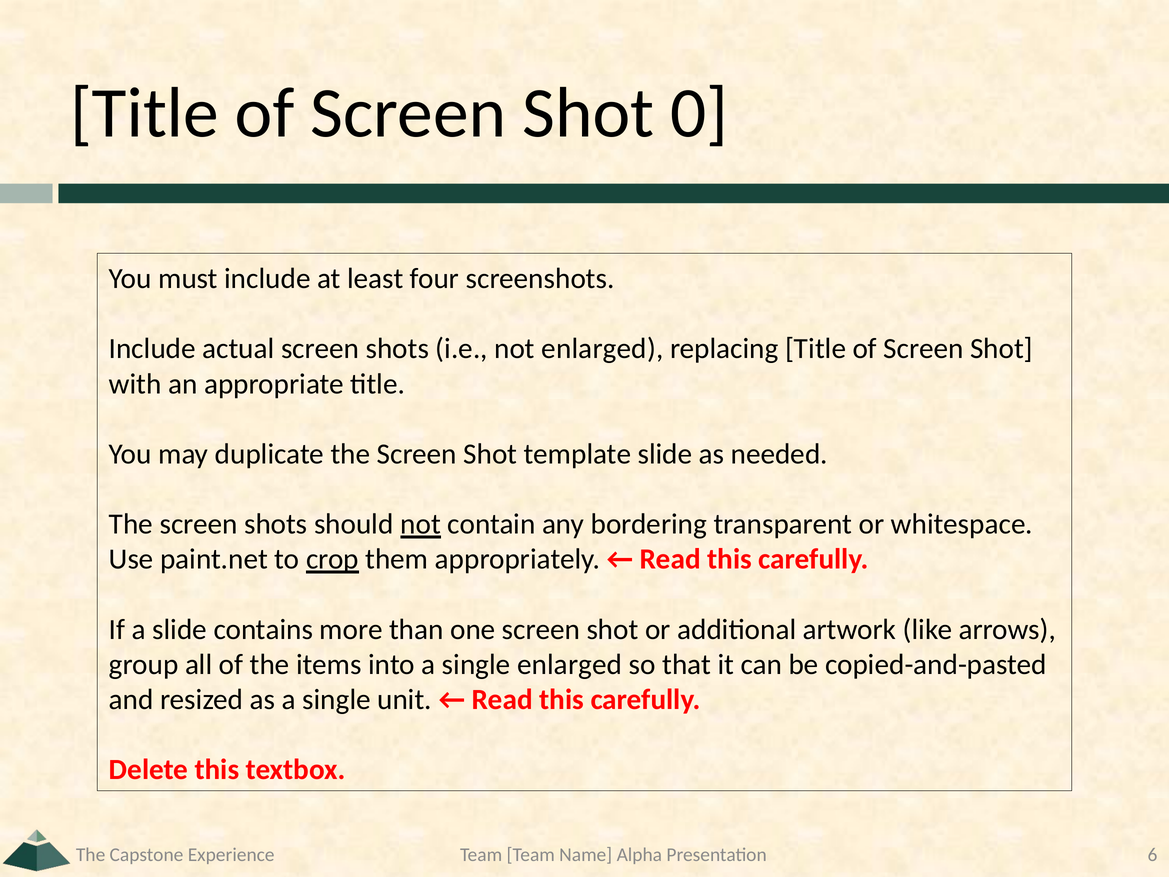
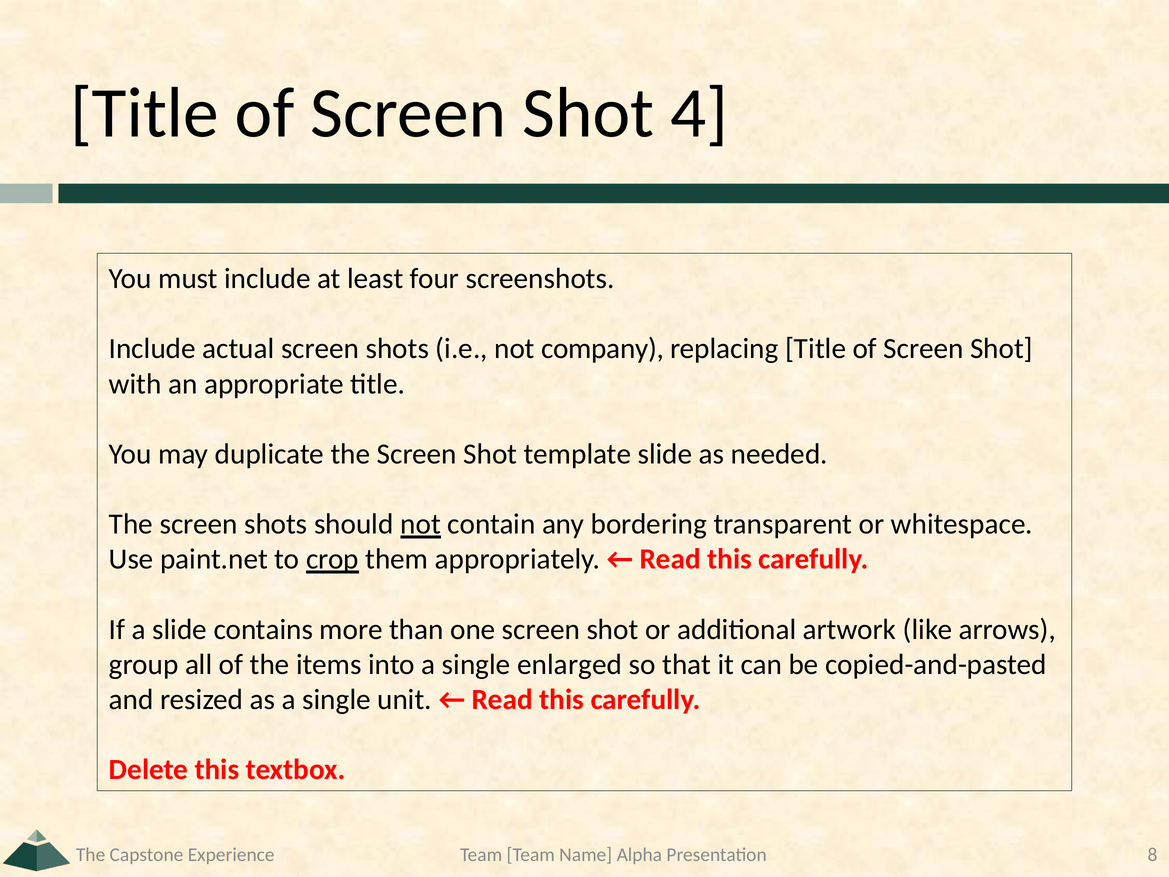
0: 0 -> 4 (699, 113)
not enlarged: enlarged -> company (603, 349)
6: 6 -> 8 (1152, 855)
